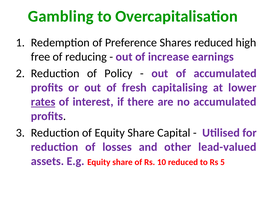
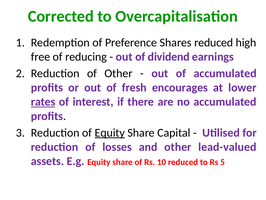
Gambling: Gambling -> Corrected (61, 16)
increase: increase -> dividend (169, 57)
of Policy: Policy -> Other (119, 73)
capitalising: capitalising -> encourages (180, 87)
Equity underline: none -> present (110, 132)
